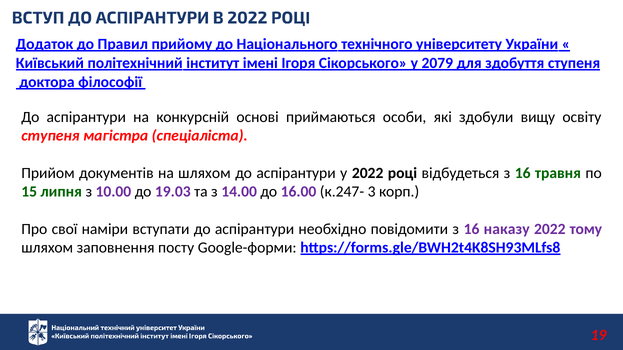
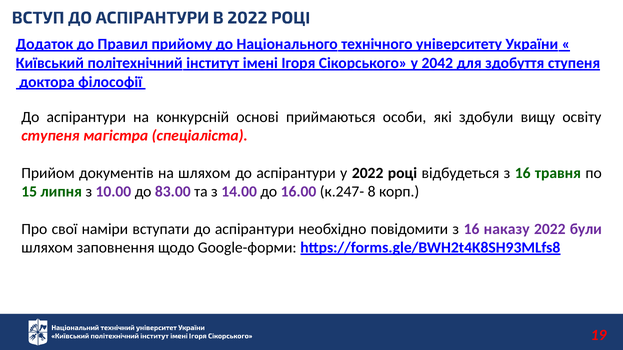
2079: 2079 -> 2042 (437, 63)
19.03: 19.03 -> 83.00 (173, 192)
3: 3 -> 8 (372, 192)
тому: тому -> були (586, 229)
посту: посту -> щодо (176, 248)
